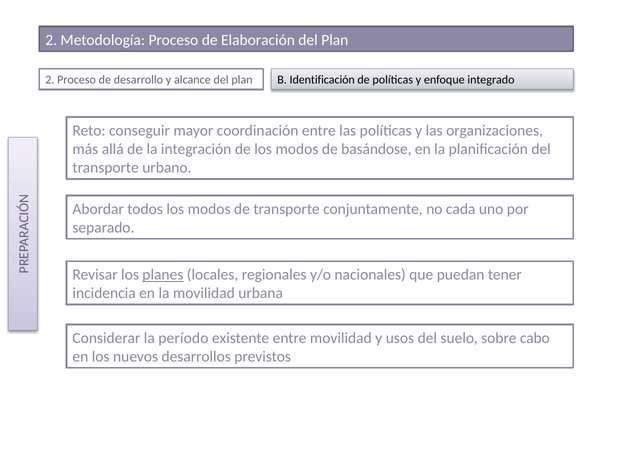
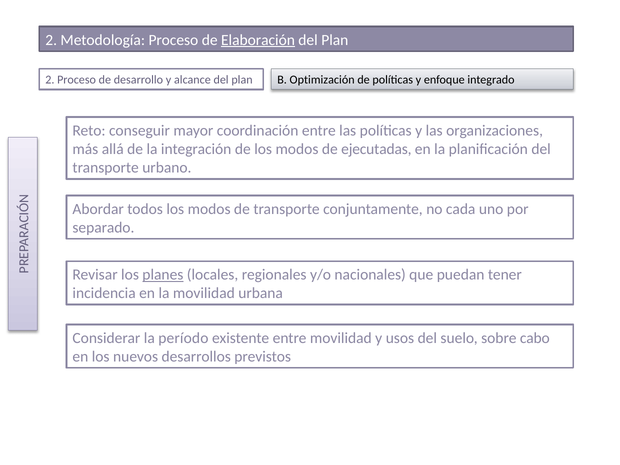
Elaboración underline: none -> present (258, 40)
Identificación: Identificación -> Optimización (322, 80)
basándose: basándose -> ejecutadas (376, 149)
